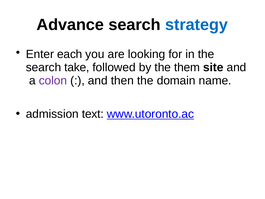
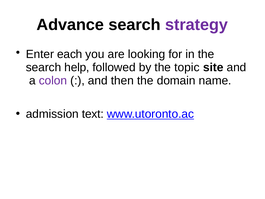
strategy colour: blue -> purple (197, 25)
take: take -> help (77, 67)
them: them -> topic (187, 67)
